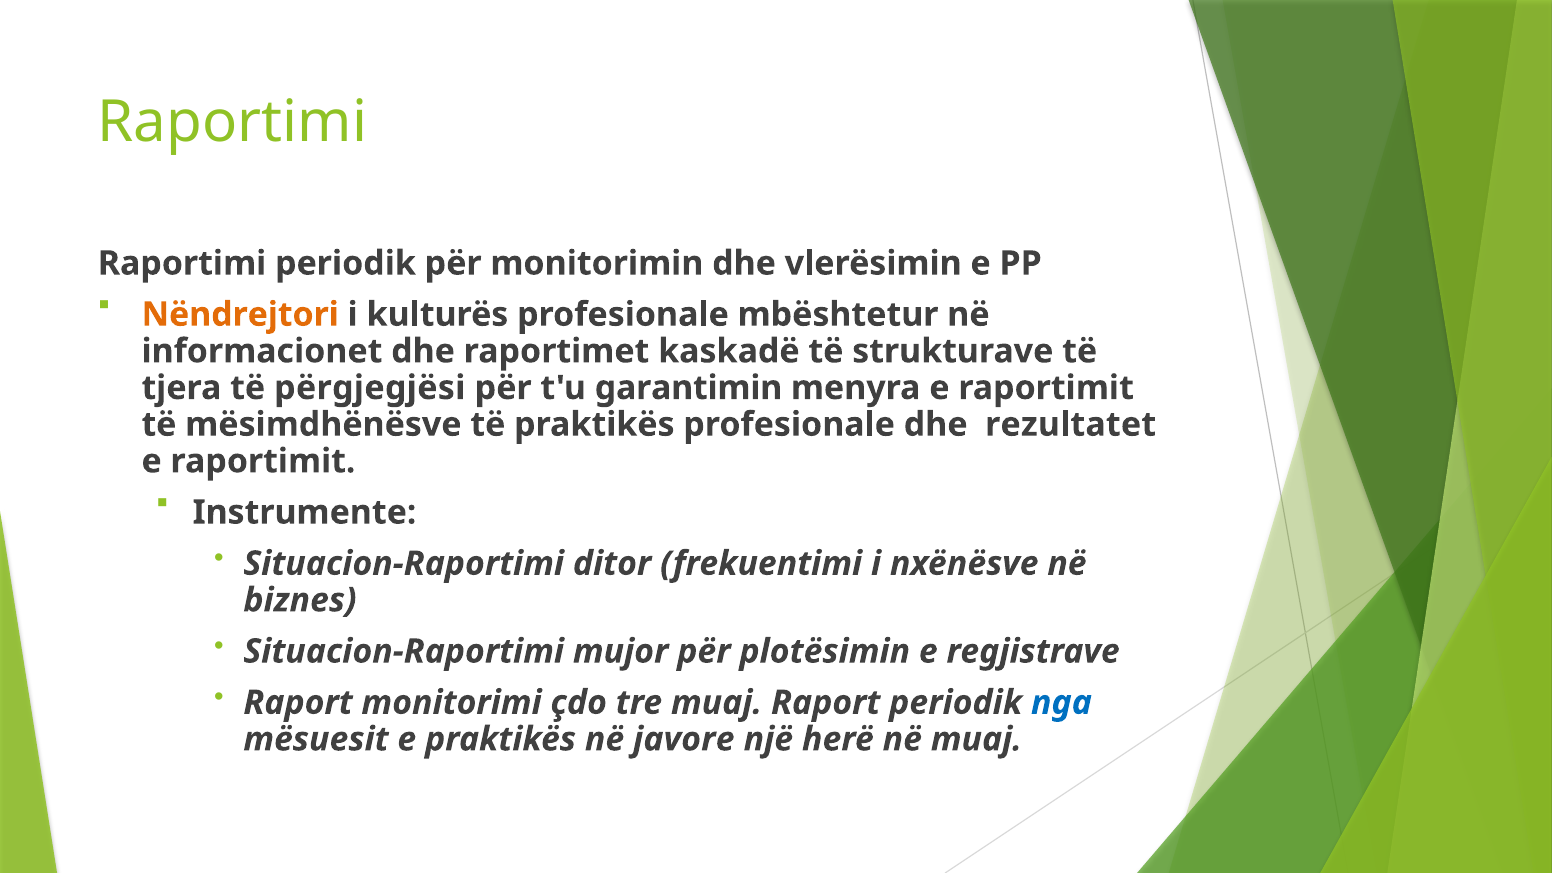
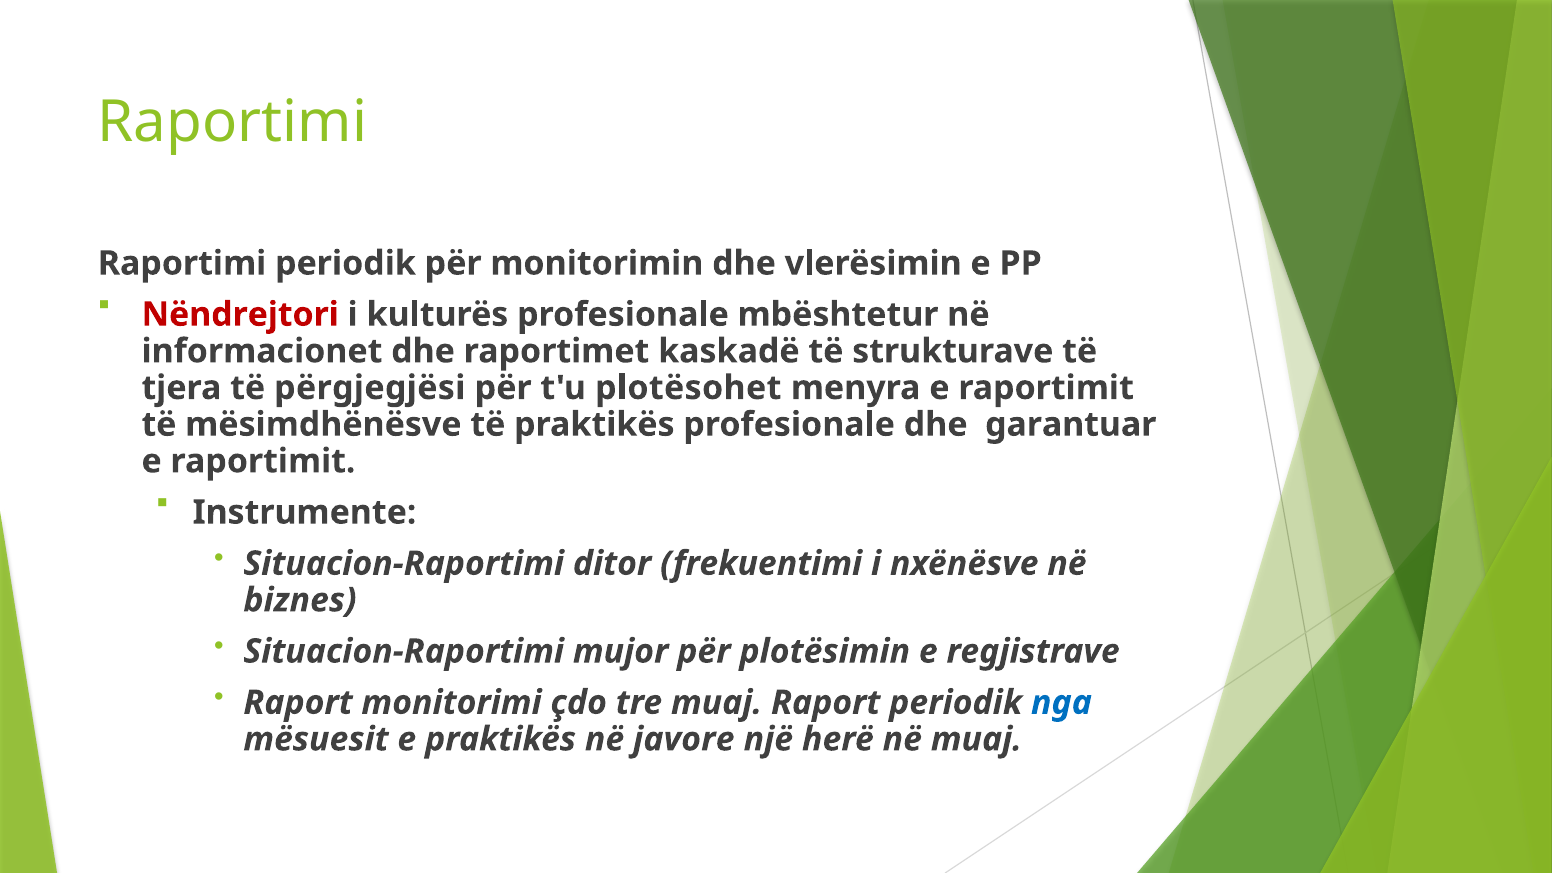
Nëndrejtori colour: orange -> red (240, 315)
garantimin: garantimin -> plotësohet (688, 388)
rezultatet: rezultatet -> garantuar (1071, 425)
